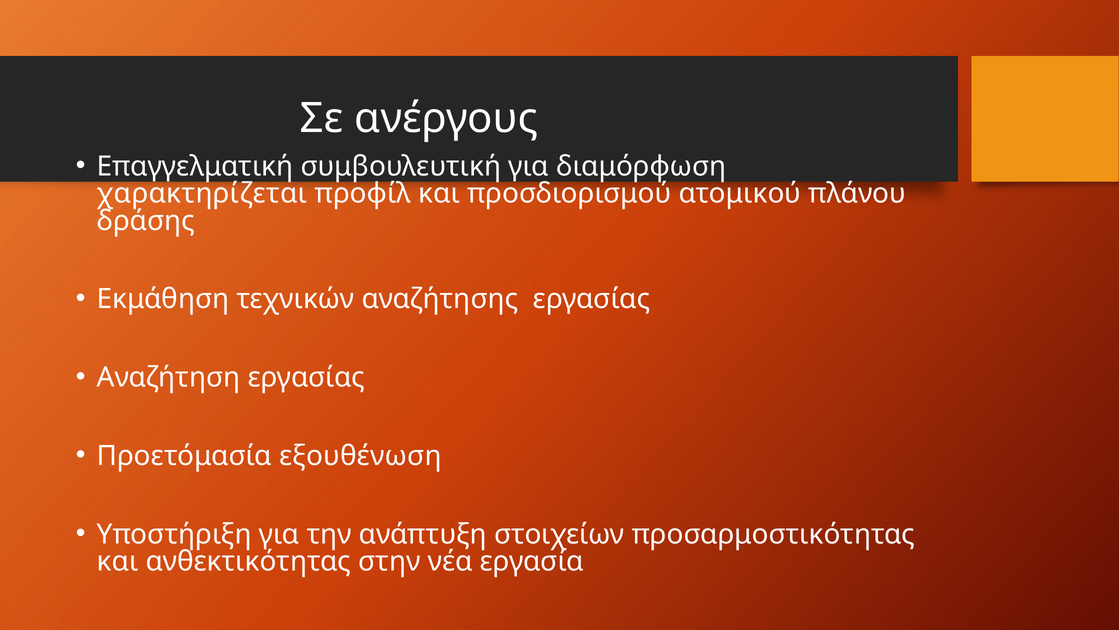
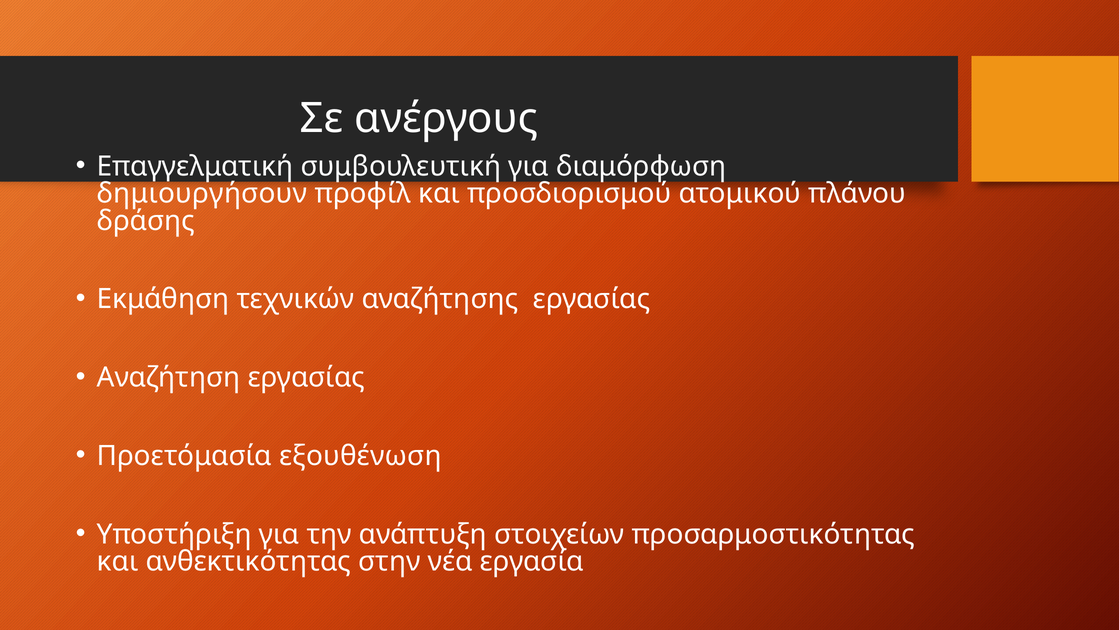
χαρακτηρίζεται: χαρακτηρίζεται -> δημιουργήσουν (202, 193)
